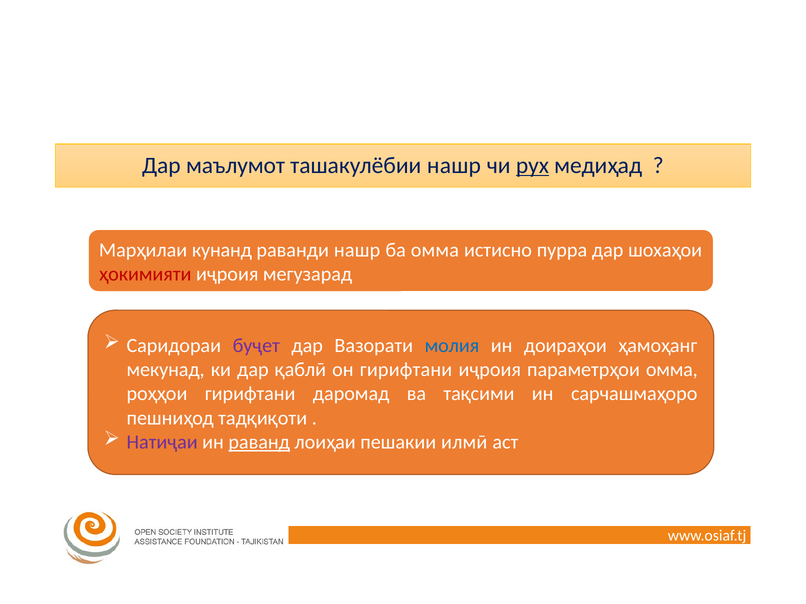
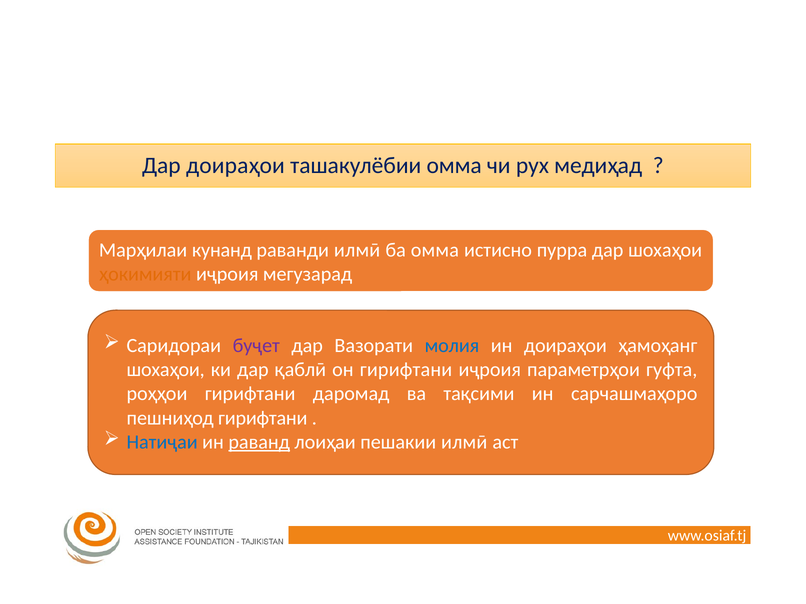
Дар маълумот: маълумот -> доираҳои (235, 166)
ташакулёбии нашр: нашр -> омма (454, 166)
рух underline: present -> none (532, 166)
раванди нашр: нашр -> илмӣ (357, 250)
ҳокимияти colour: red -> orange (145, 274)
мекунад: мекунад -> шохаҳои (166, 370)
параметрҳои омма: омма -> гуфта (672, 370)
пешниҳод тадқиқоти: тадқиқоти -> гирифтани (263, 418)
Натиҷаи colour: purple -> blue (162, 442)
